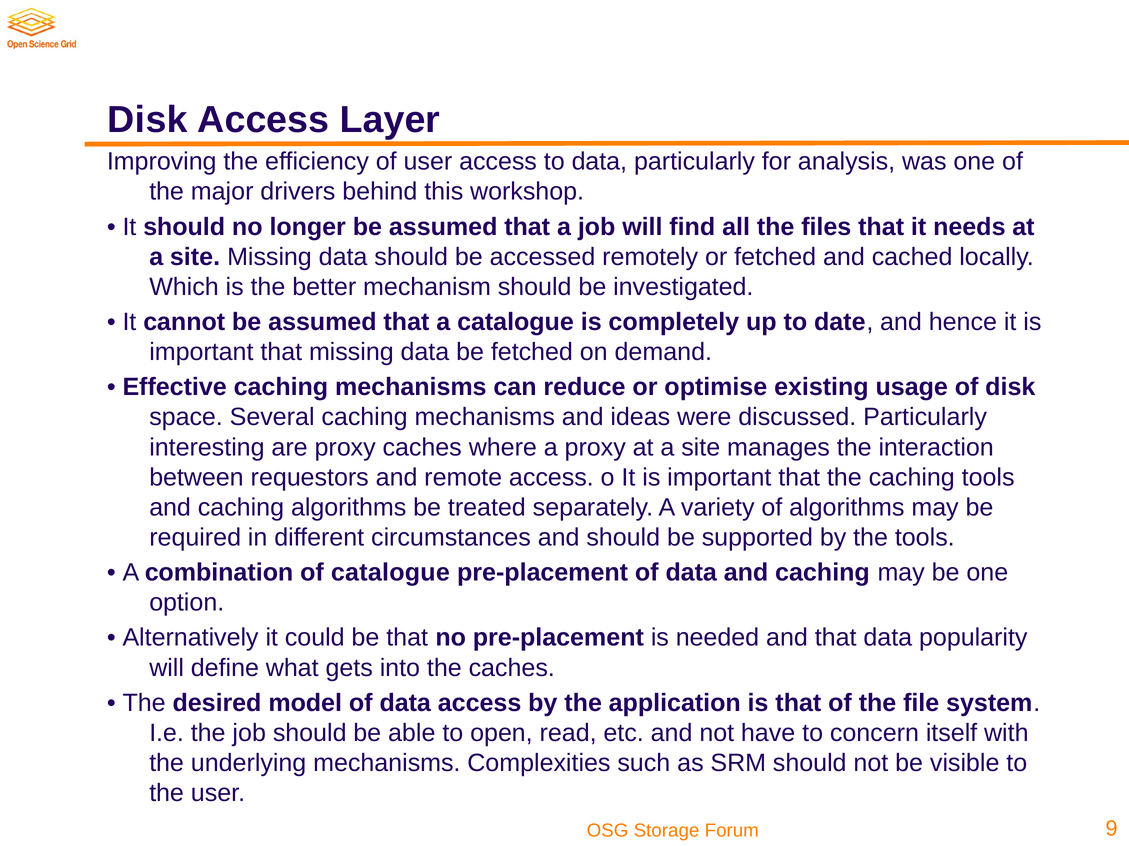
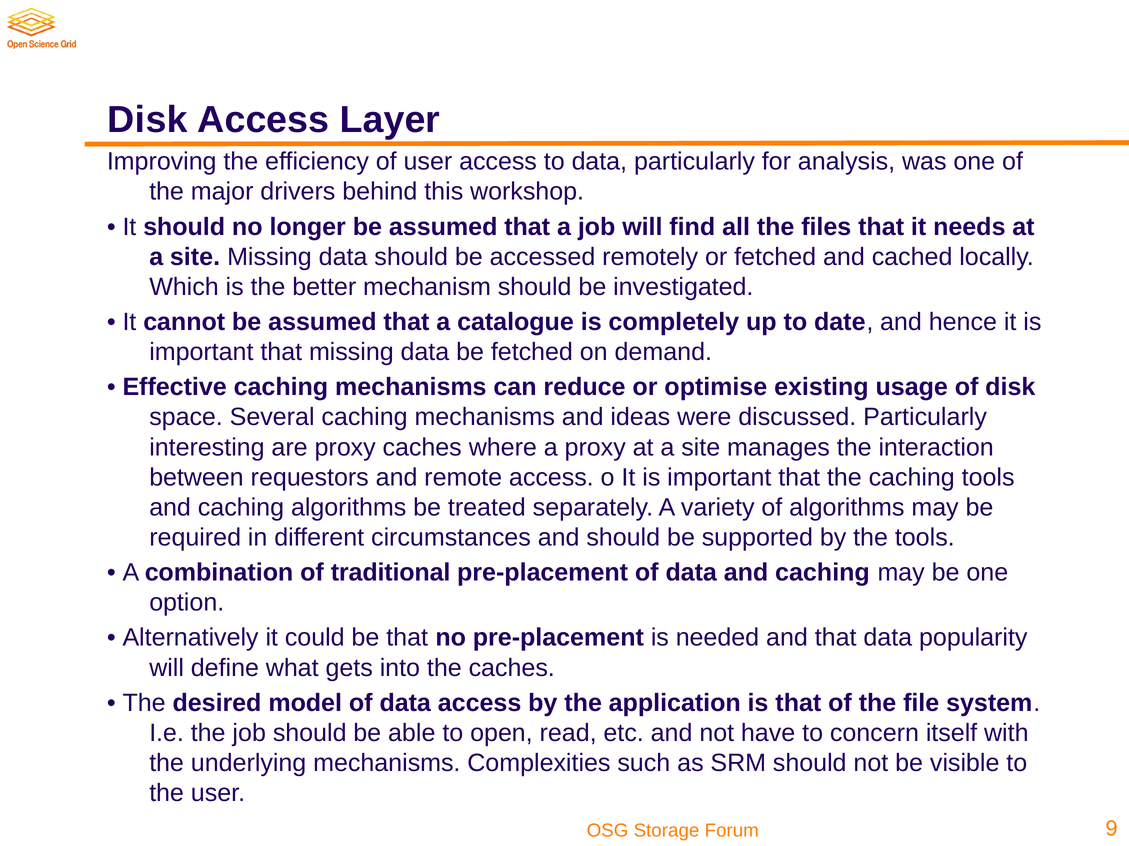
of catalogue: catalogue -> traditional (391, 573)
